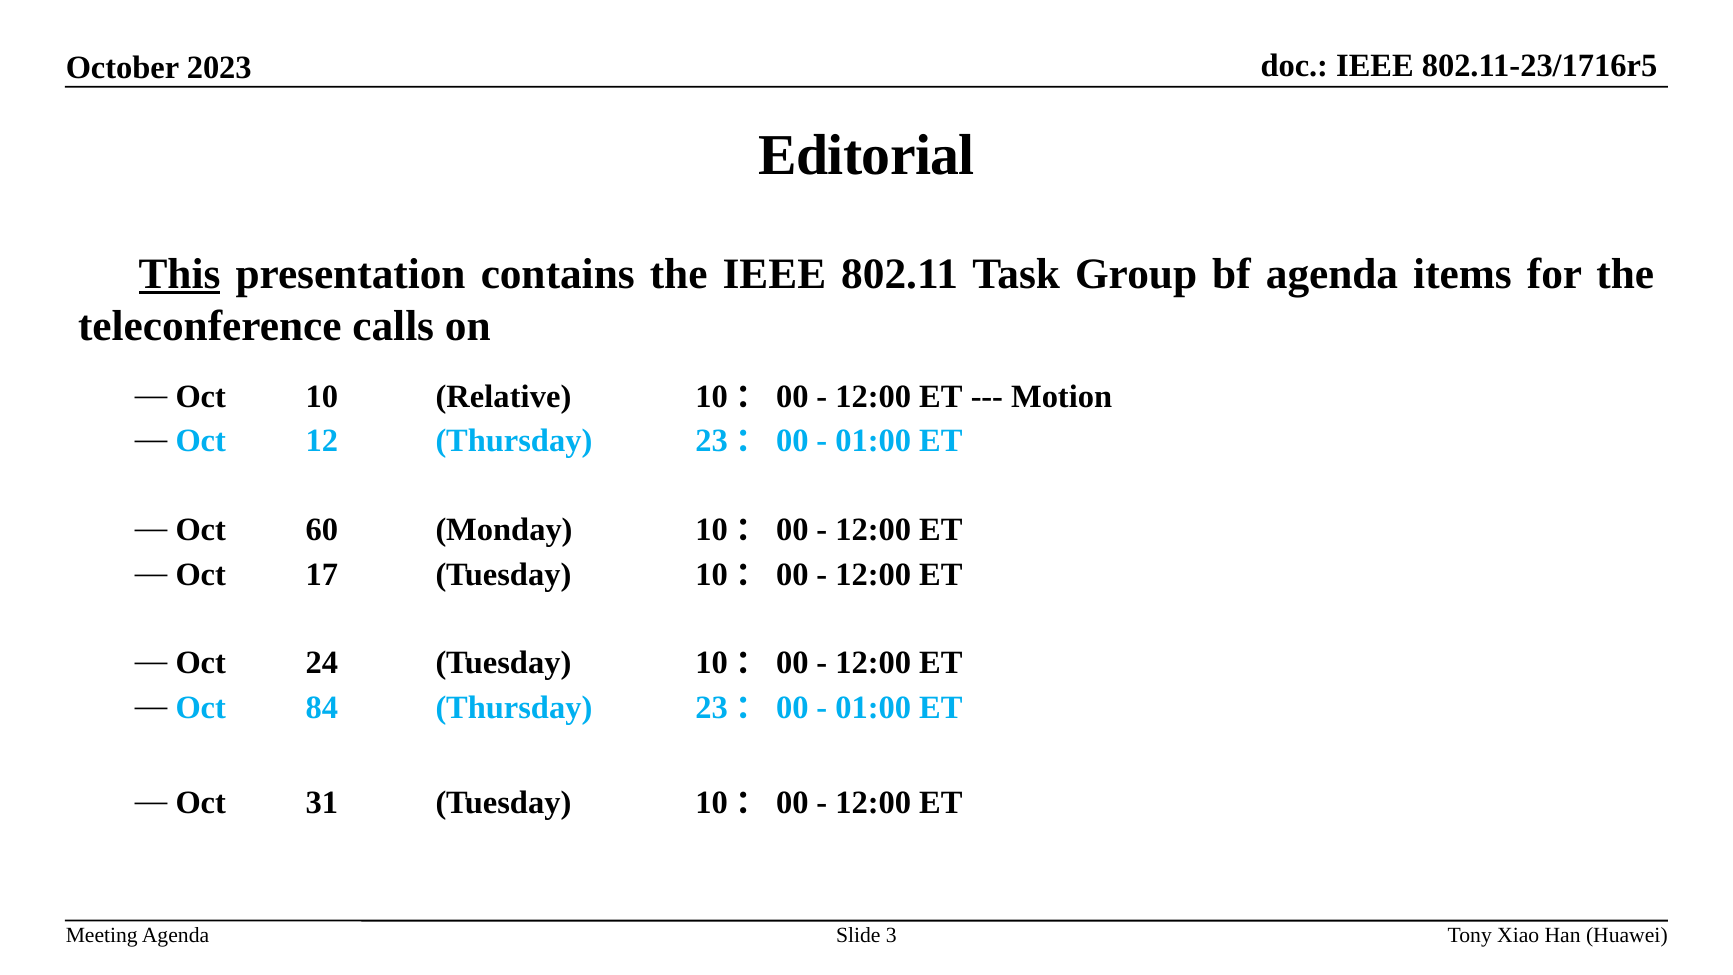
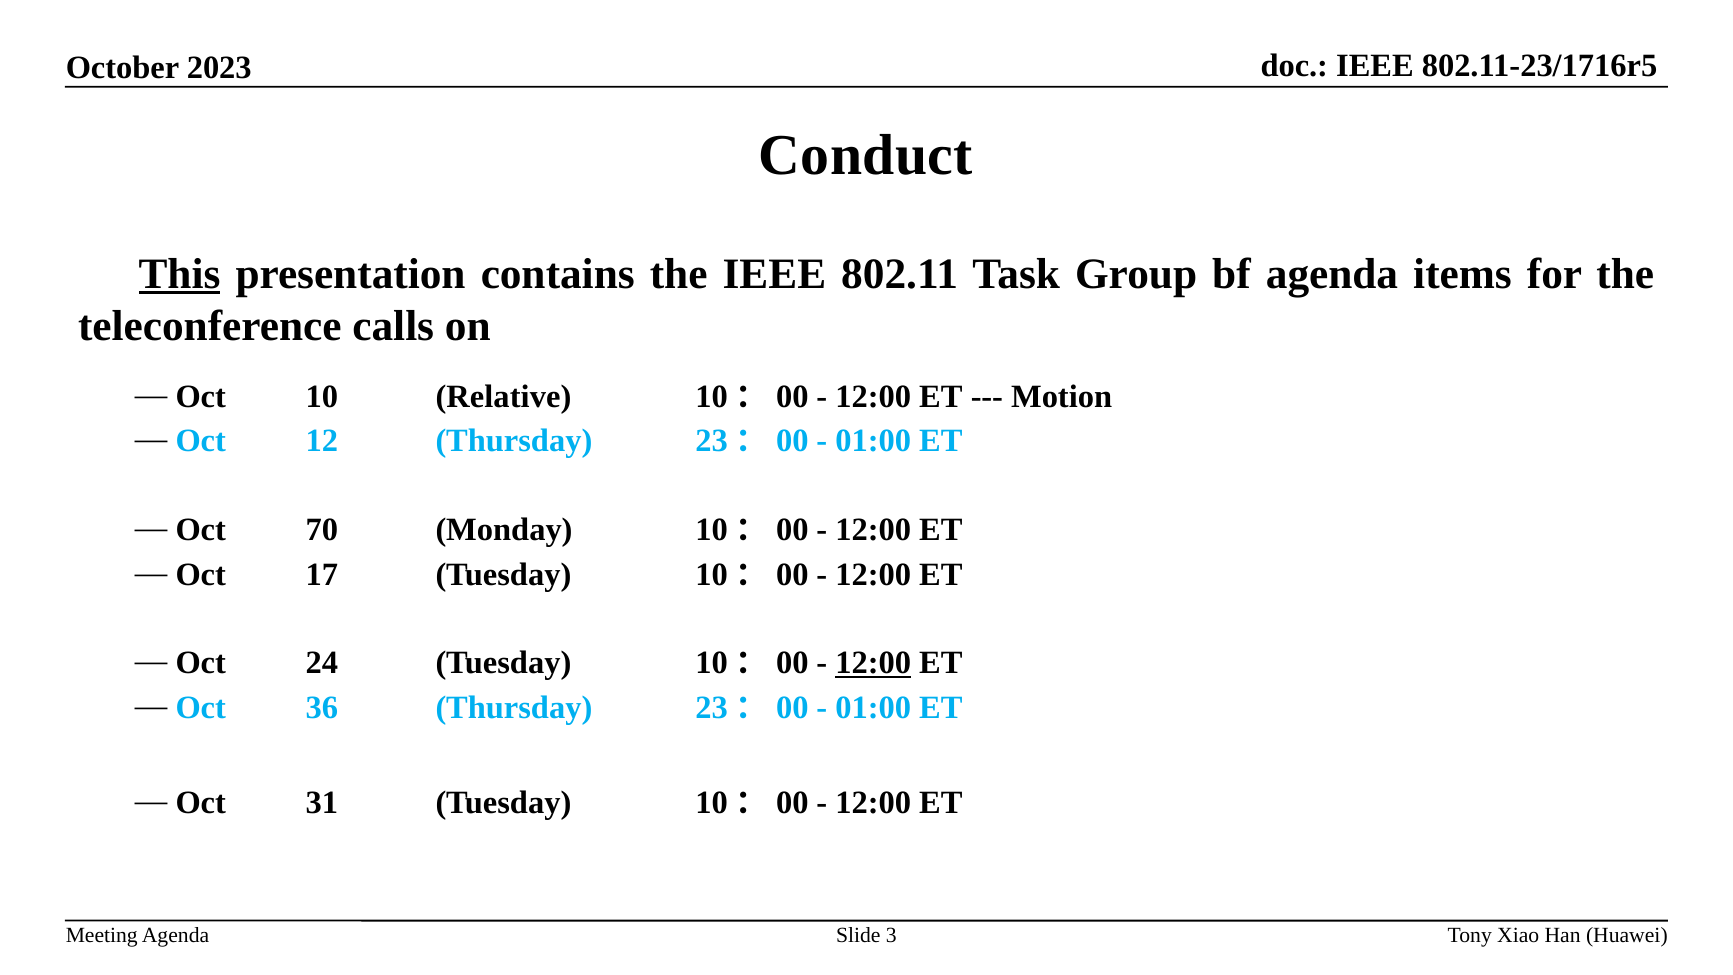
Editorial: Editorial -> Conduct (866, 156)
60: 60 -> 70 (322, 530)
12:00 underline: none -> present (873, 663)
84: 84 -> 36 (322, 707)
